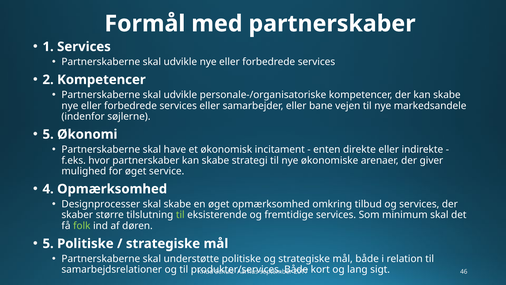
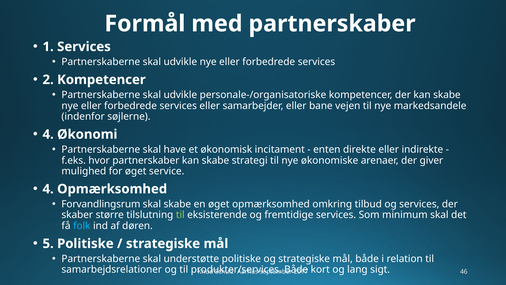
5: 5 -> 4 (48, 134)
Designprocesser: Designprocesser -> Forvandlingsrum (101, 204)
folk colour: light green -> light blue (82, 226)
